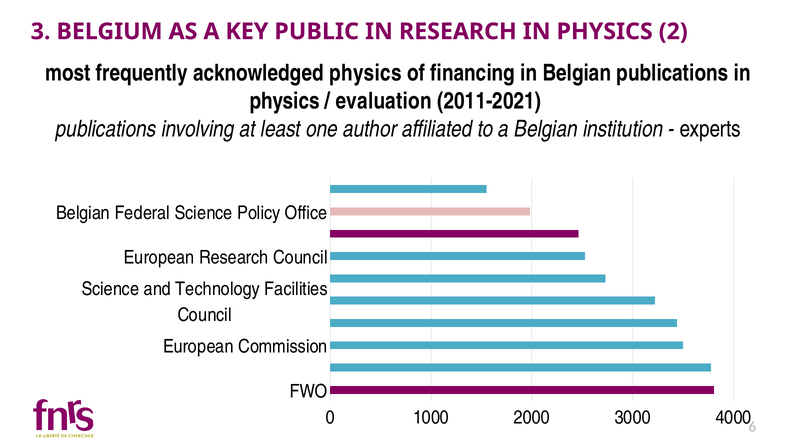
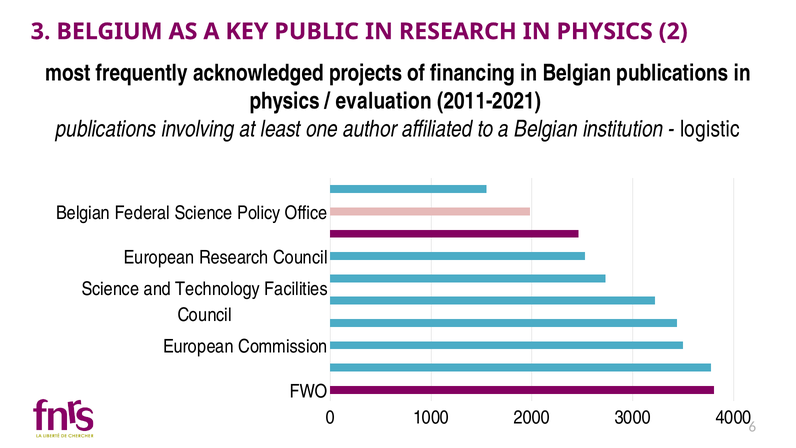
acknowledged physics: physics -> projects (366, 73)
experts: experts -> logistic (710, 129)
